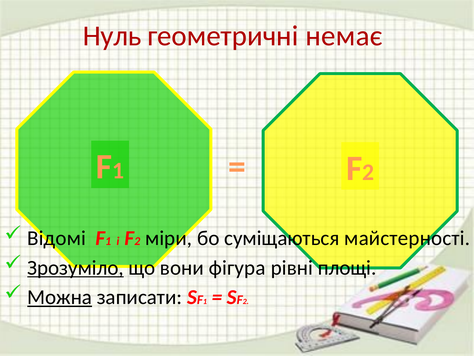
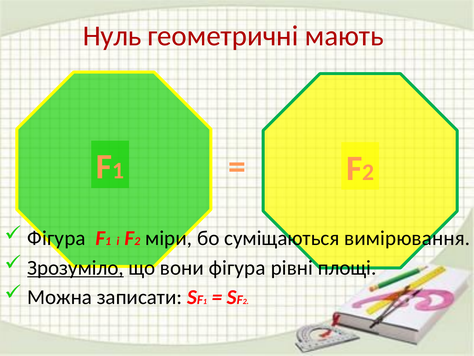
немає: немає -> мають (344, 36)
Відомі: Відомі -> Фігура (56, 238)
майстерності: майстерності -> вимірювання (407, 238)
Можна underline: present -> none (60, 297)
